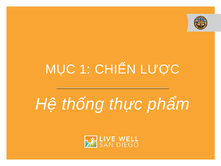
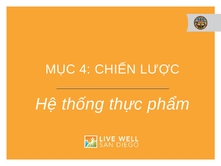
1: 1 -> 4 (85, 69)
